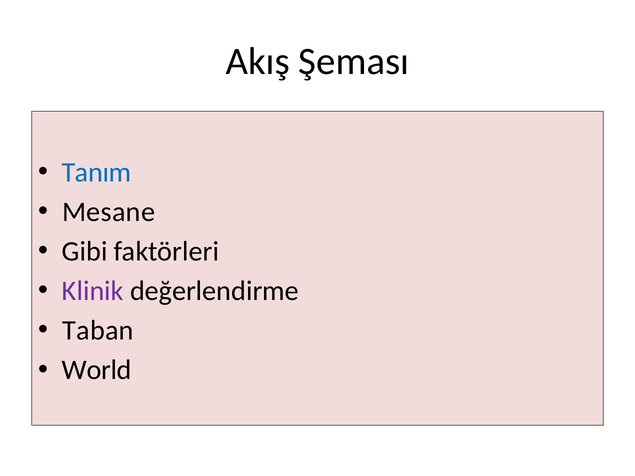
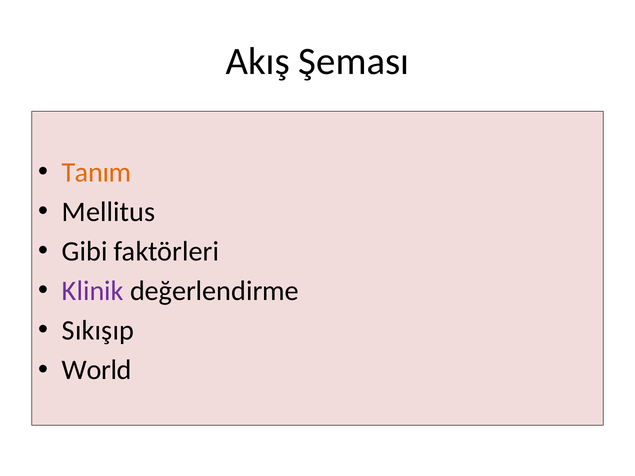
Tanım colour: blue -> orange (96, 173)
Mesane: Mesane -> Mellitus (109, 212)
Taban: Taban -> Sıkışıp (98, 331)
